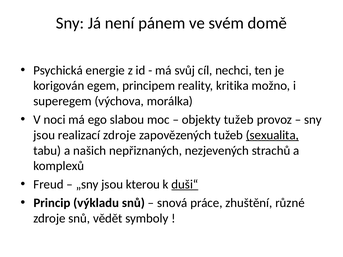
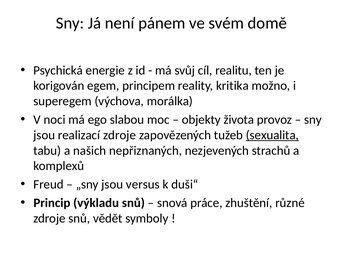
nechci: nechci -> realitu (234, 70)
objekty tužeb: tužeb -> života (239, 120)
kterou: kterou -> versus (143, 185)
duši“ underline: present -> none (185, 185)
